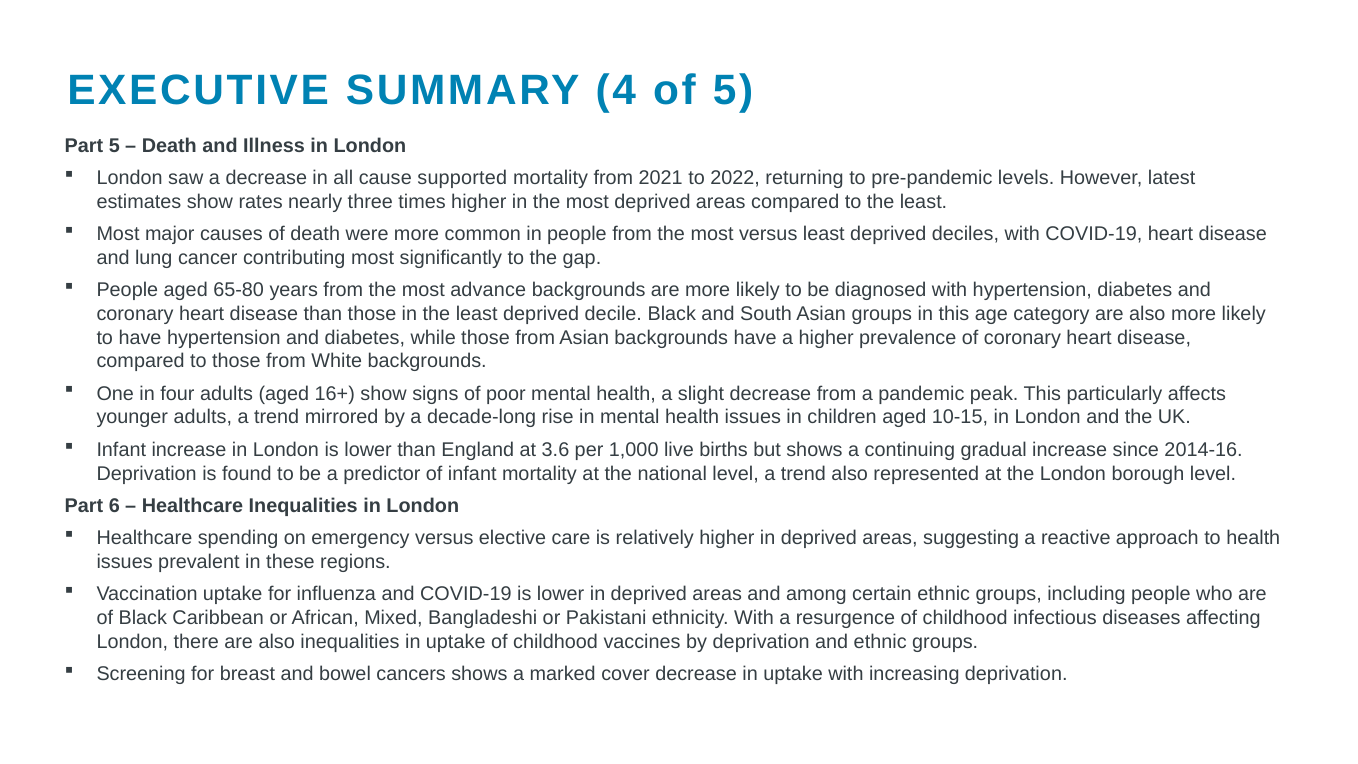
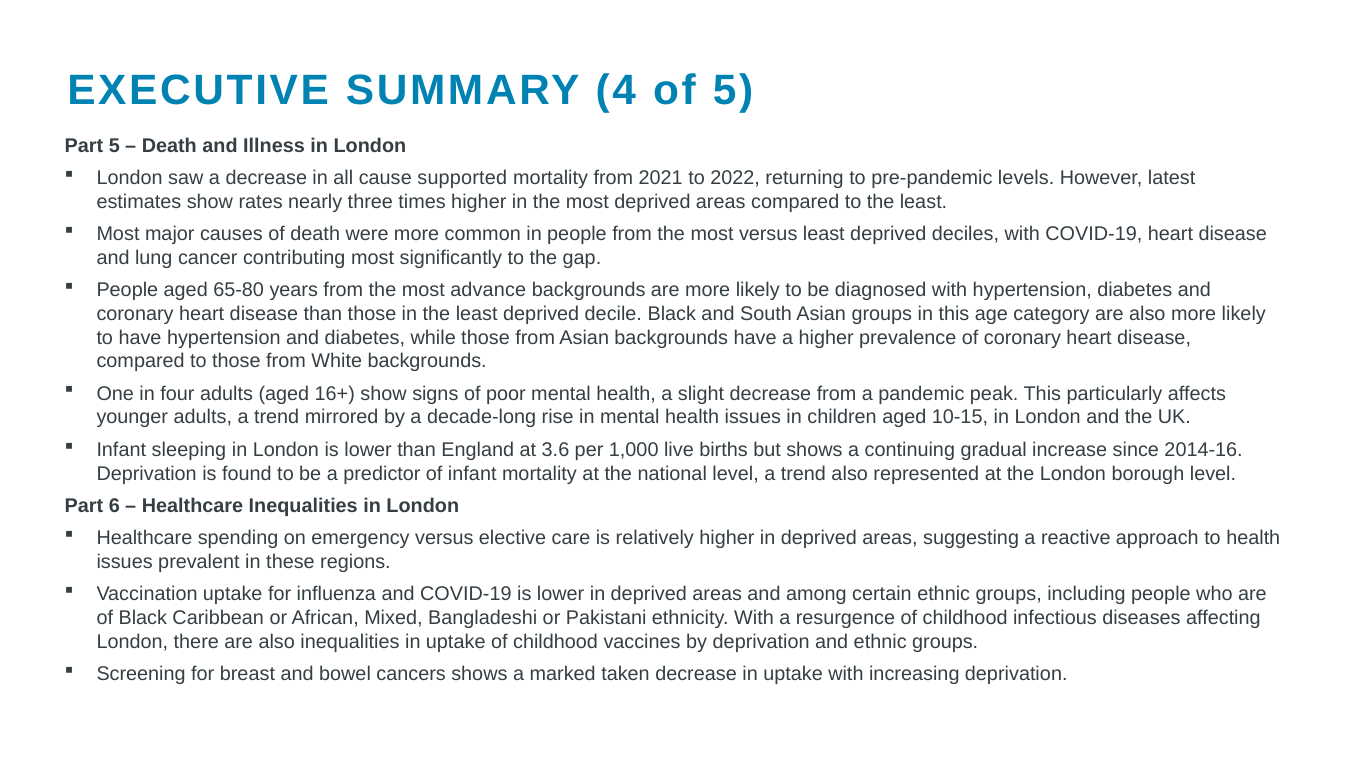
Infant increase: increase -> sleeping (189, 450)
cover: cover -> taken (626, 674)
